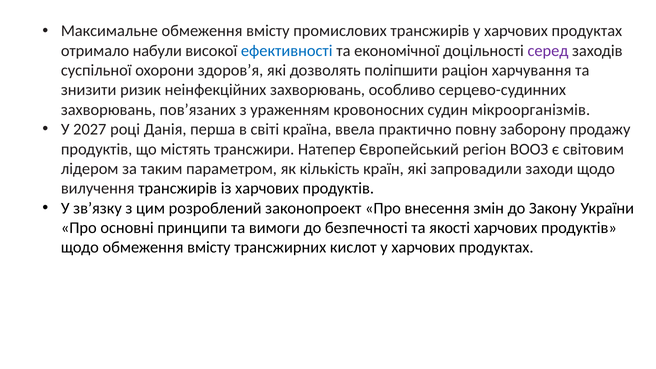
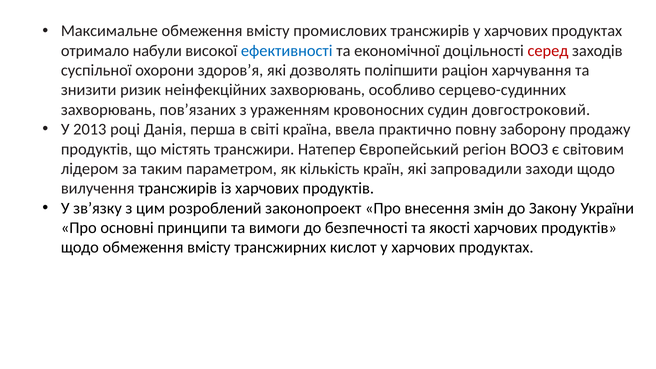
серед colour: purple -> red (548, 51)
мікроорганізмів: мікроорганізмів -> довгостроковий (531, 110)
2027: 2027 -> 2013 (90, 129)
